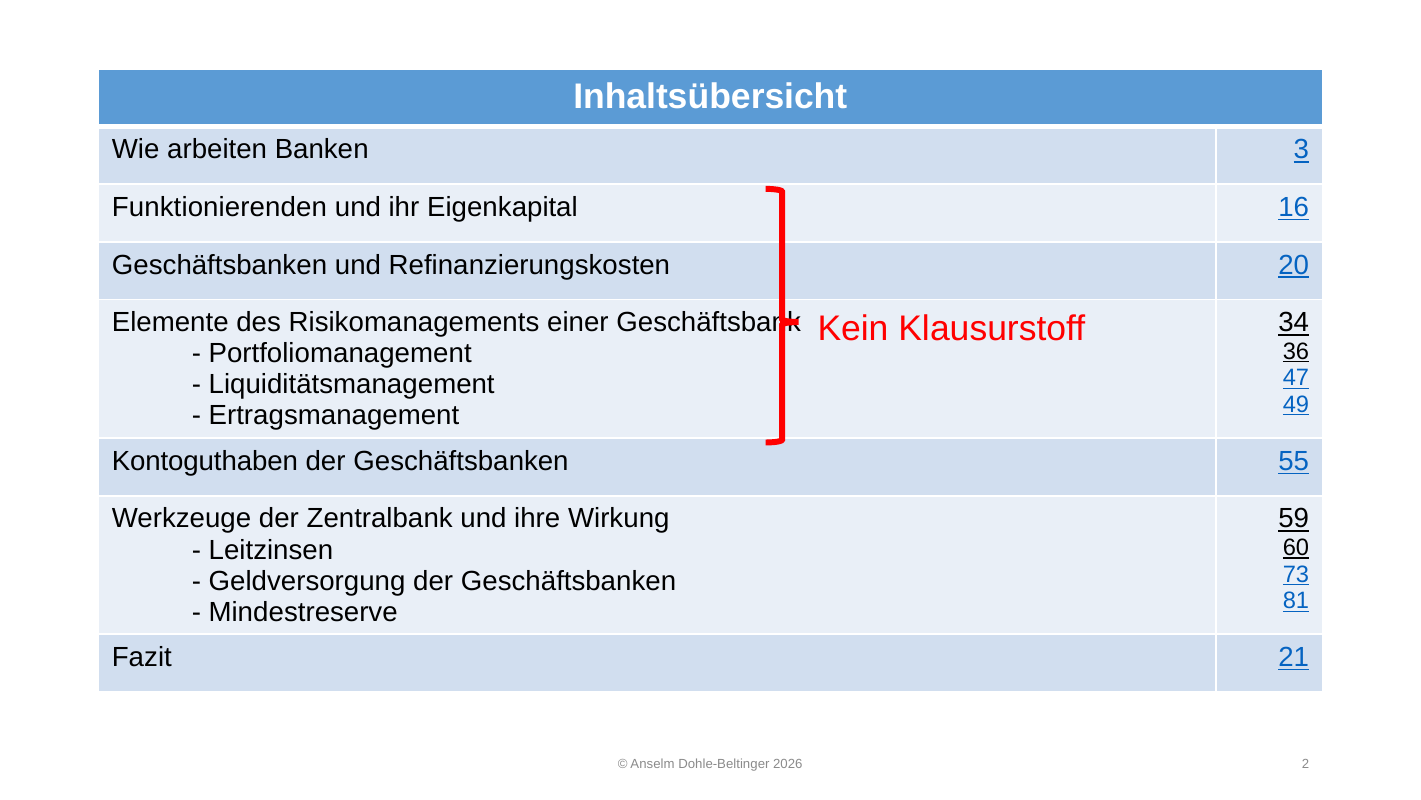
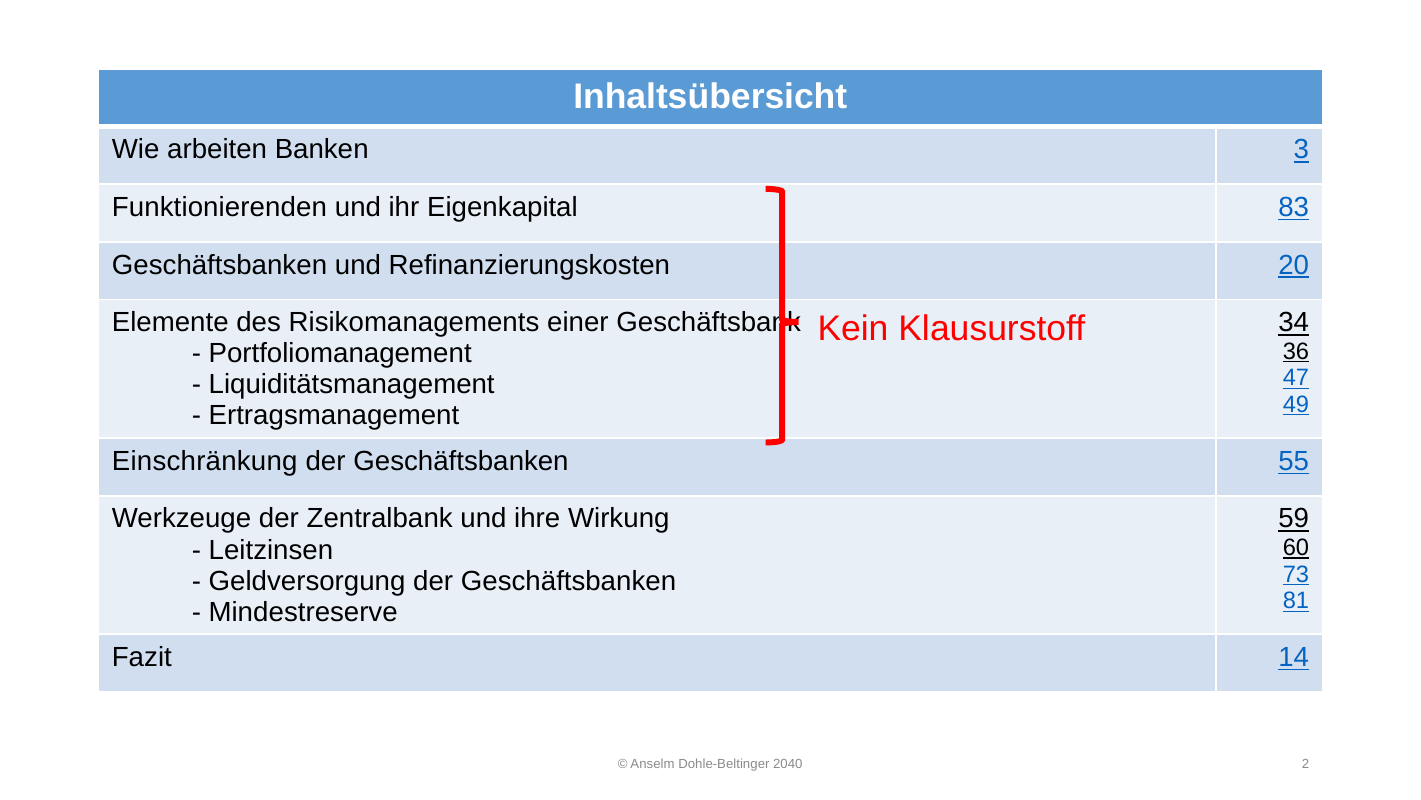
16: 16 -> 83 (1294, 207)
Kontoguthaben: Kontoguthaben -> Einschränkung (205, 461)
21: 21 -> 14 (1294, 657)
2026: 2026 -> 2040 (788, 763)
